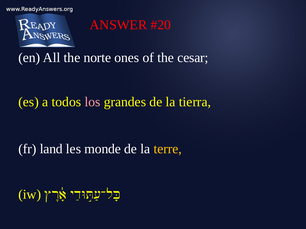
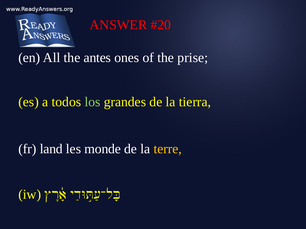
norte: norte -> antes (97, 58)
cesar: cesar -> prise (193, 58)
los colour: pink -> light green (92, 102)
